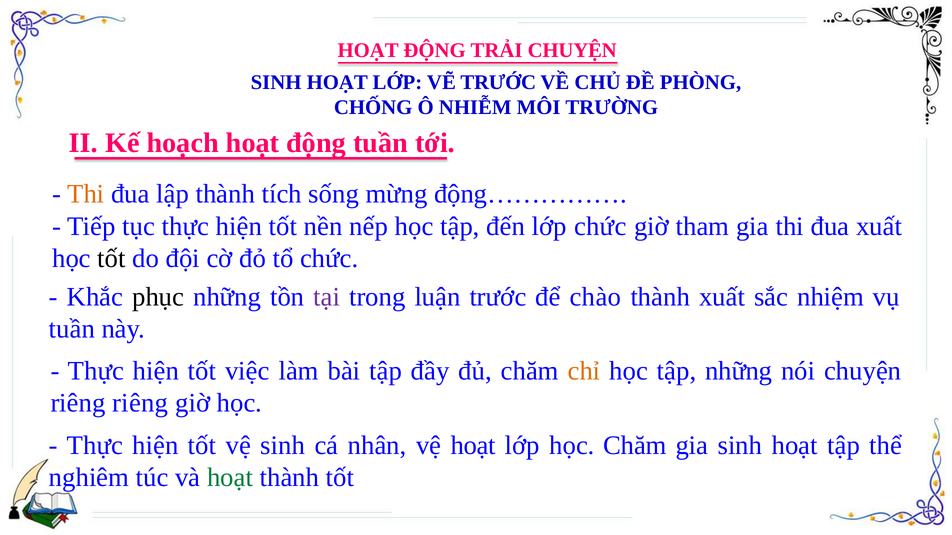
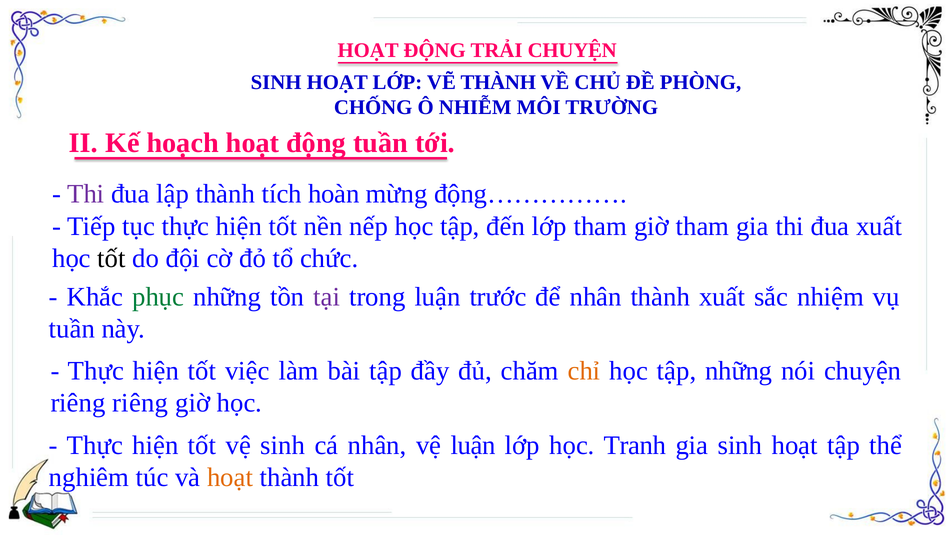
VẼ TRƯỚC: TRƯỚC -> THÀNH (498, 82)
Thi colour: orange -> purple (86, 194)
sống: sống -> hoàn (334, 194)
lớp chức: chức -> tham (600, 226)
phục colour: black -> green (158, 297)
để chào: chào -> nhân (596, 297)
vệ hoạt: hoạt -> luận (473, 445)
học Chăm: Chăm -> Tranh (635, 445)
hoạt colour: green -> orange (230, 477)
